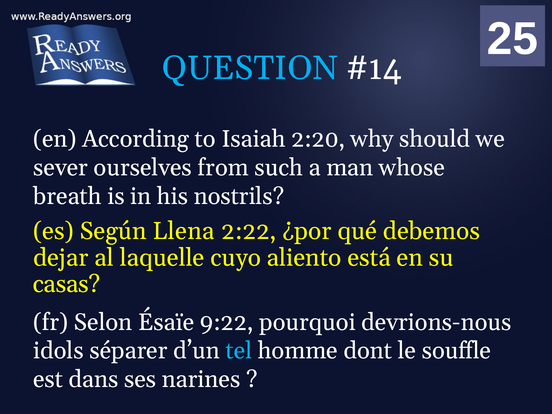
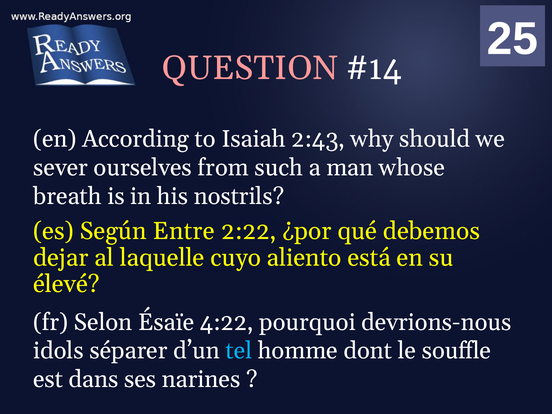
QUESTION colour: light blue -> pink (250, 68)
2:20: 2:20 -> 2:43 (318, 139)
Llena: Llena -> Entre (184, 231)
casas: casas -> élevé (66, 284)
9:22: 9:22 -> 4:22 (227, 322)
